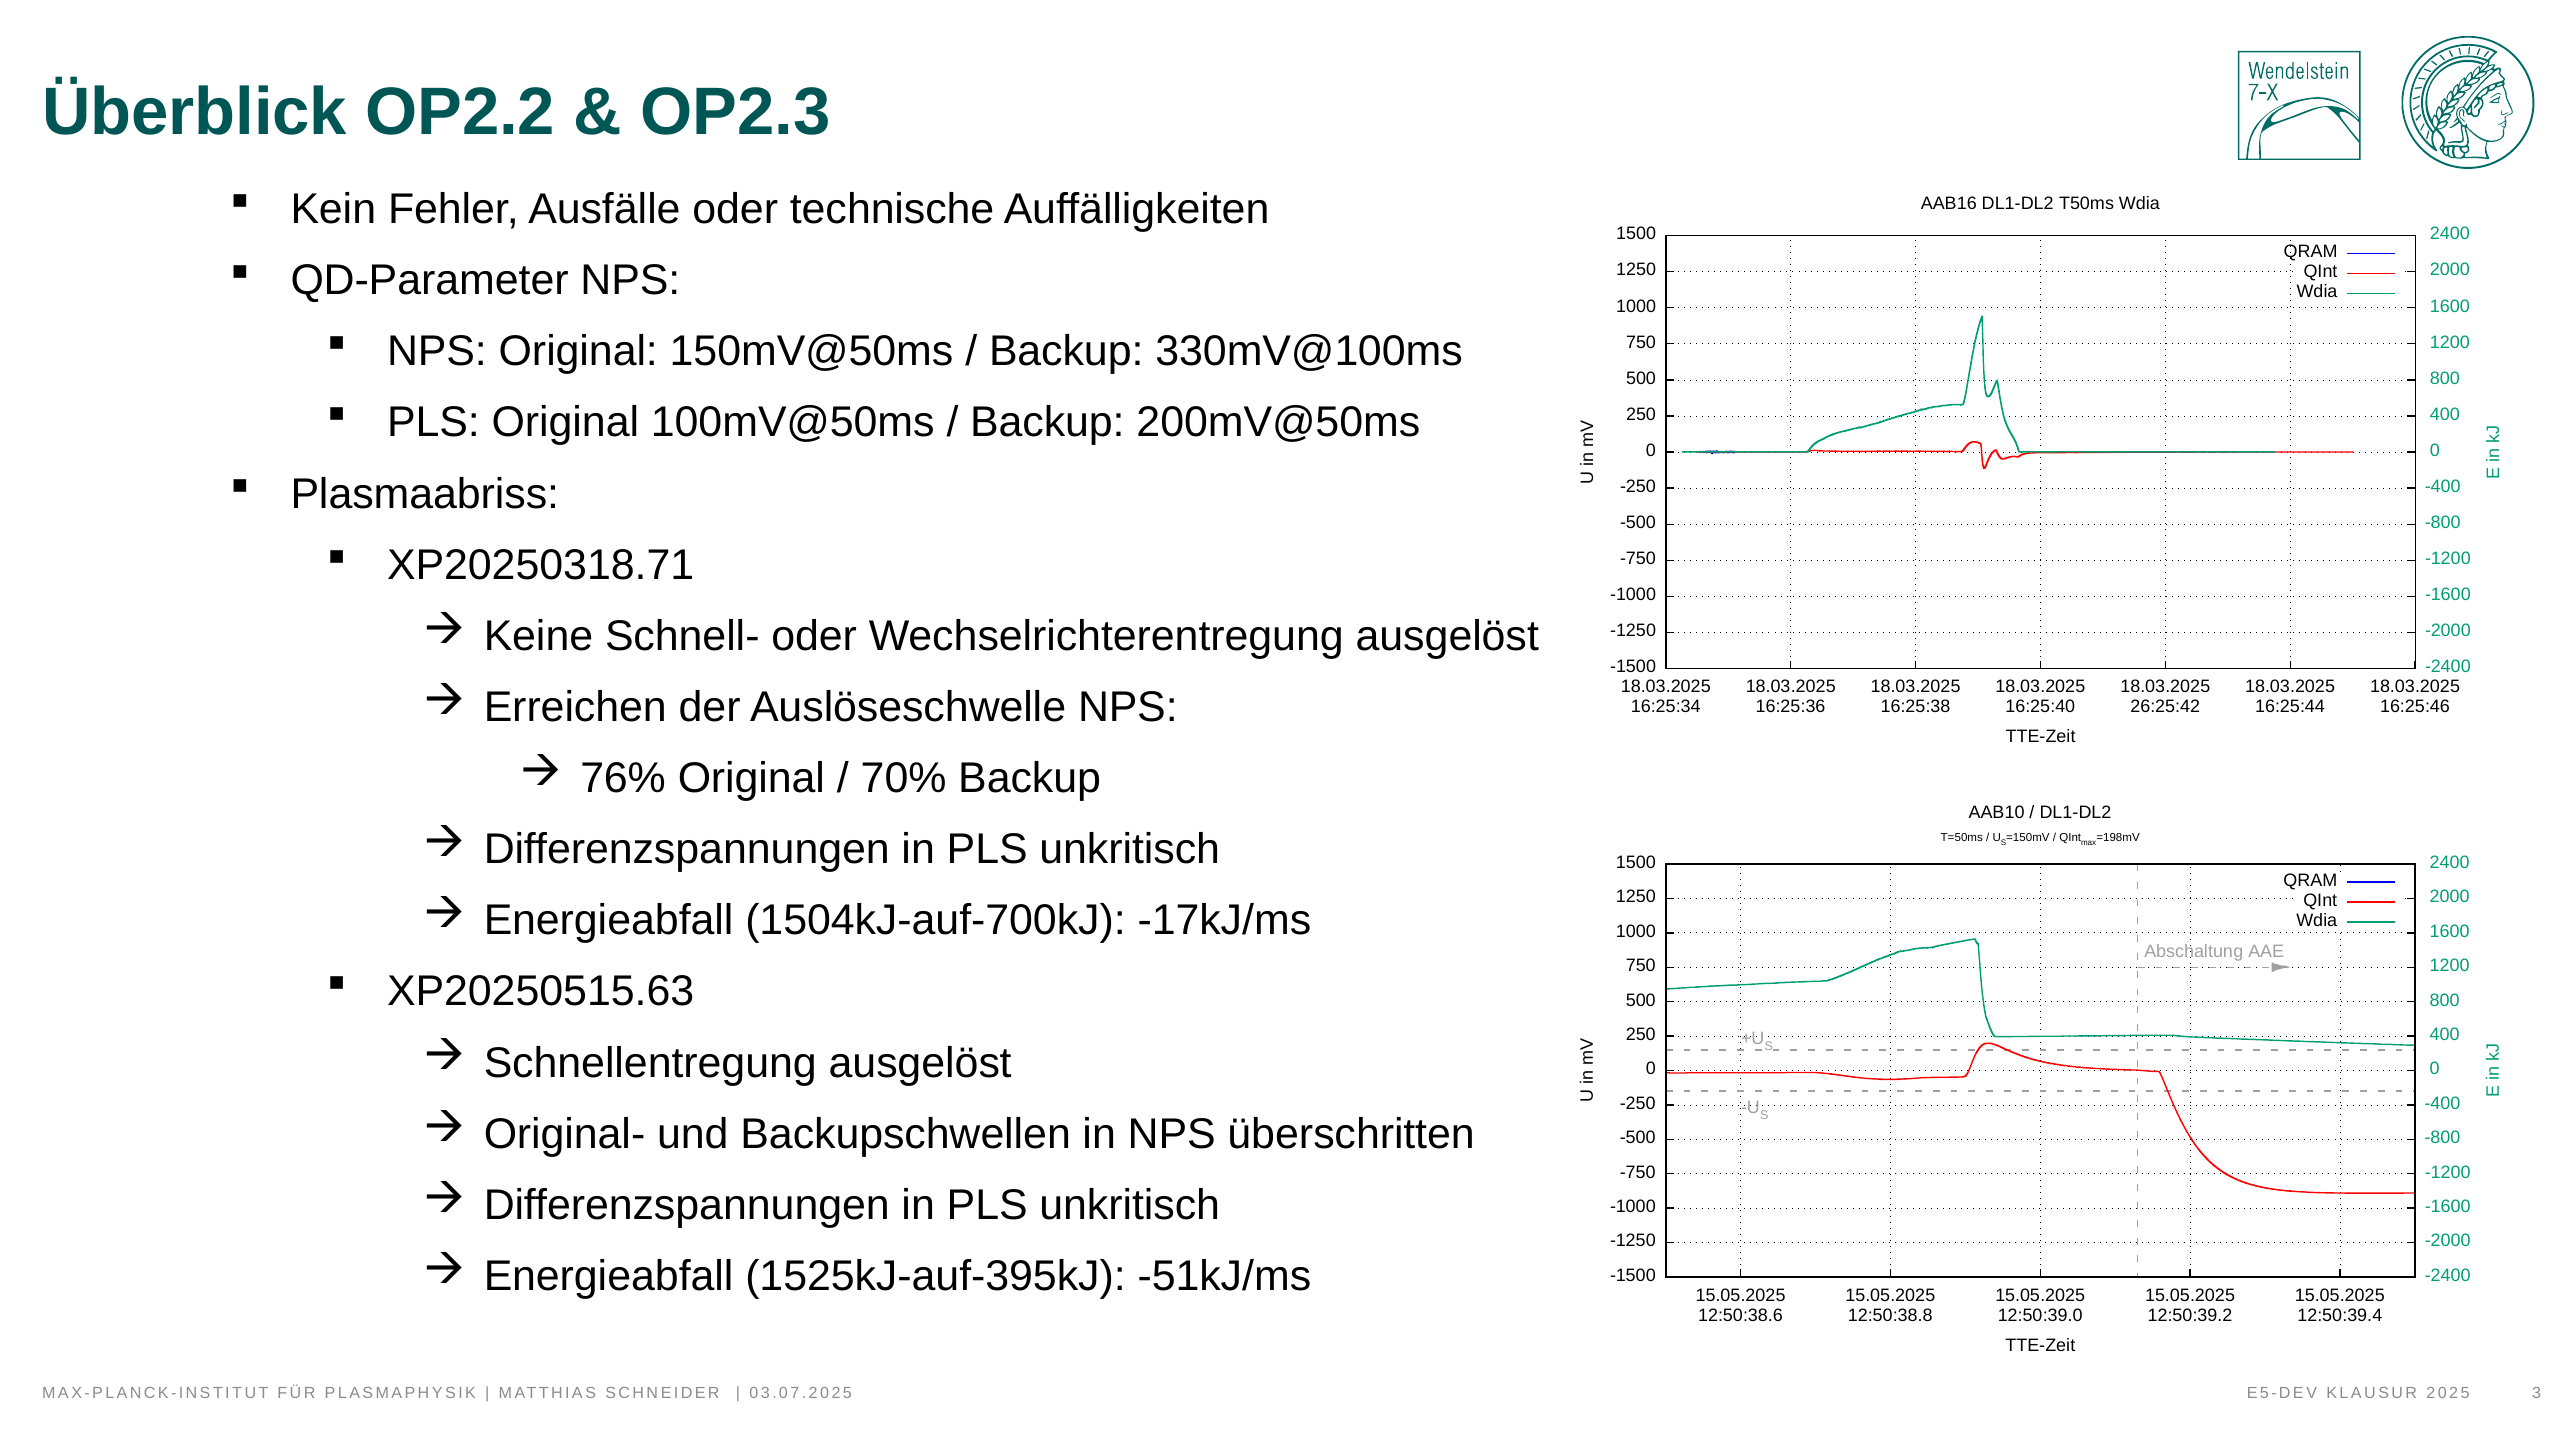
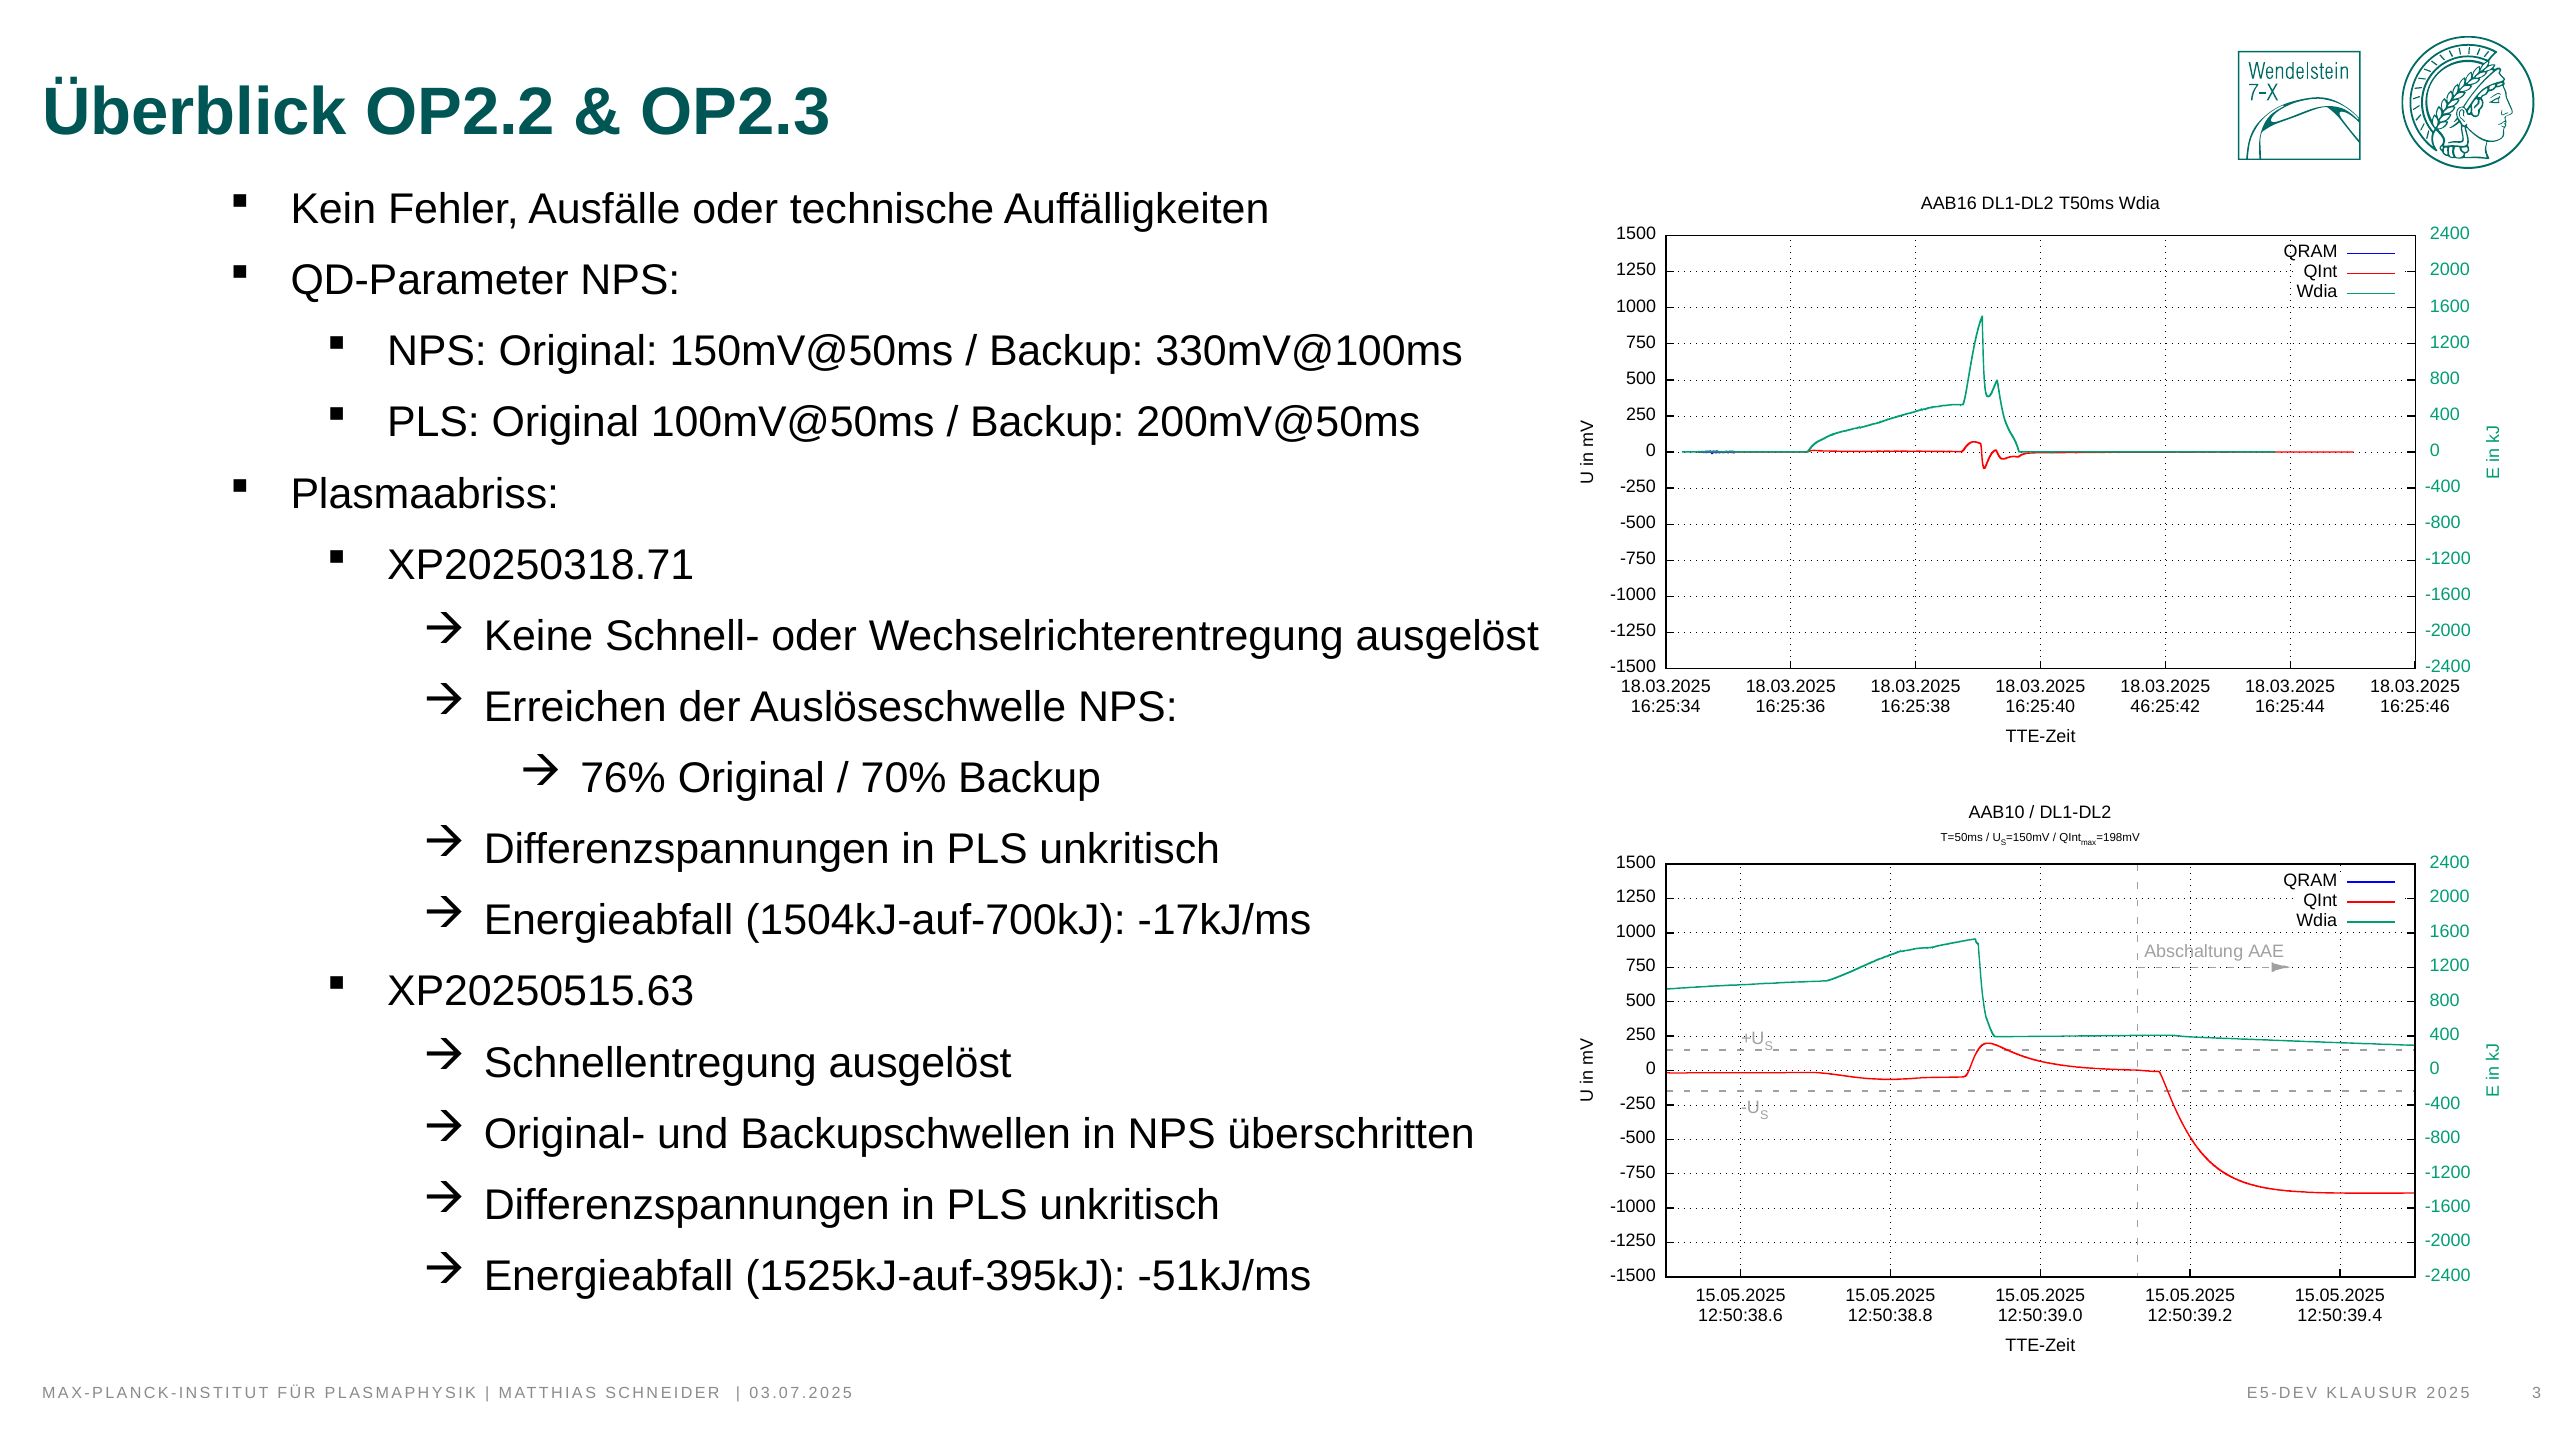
26:25:42: 26:25:42 -> 46:25:42 (2165, 707)
